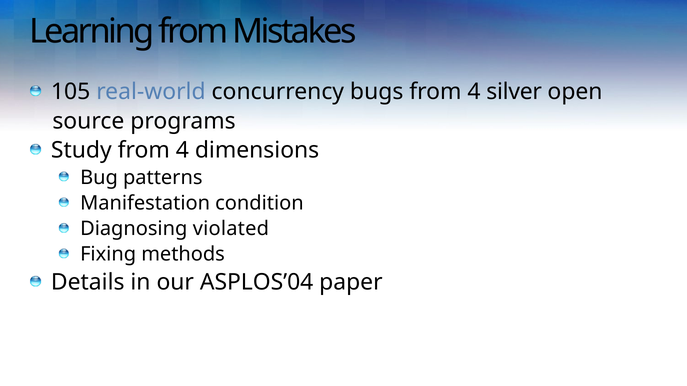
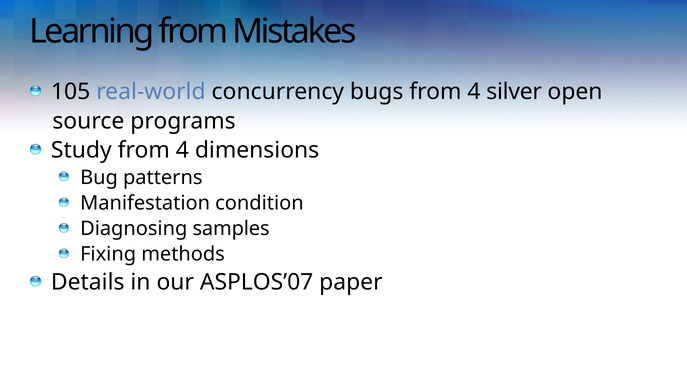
violated: violated -> samples (231, 229)
ASPLOS’04: ASPLOS’04 -> ASPLOS’07 (257, 282)
